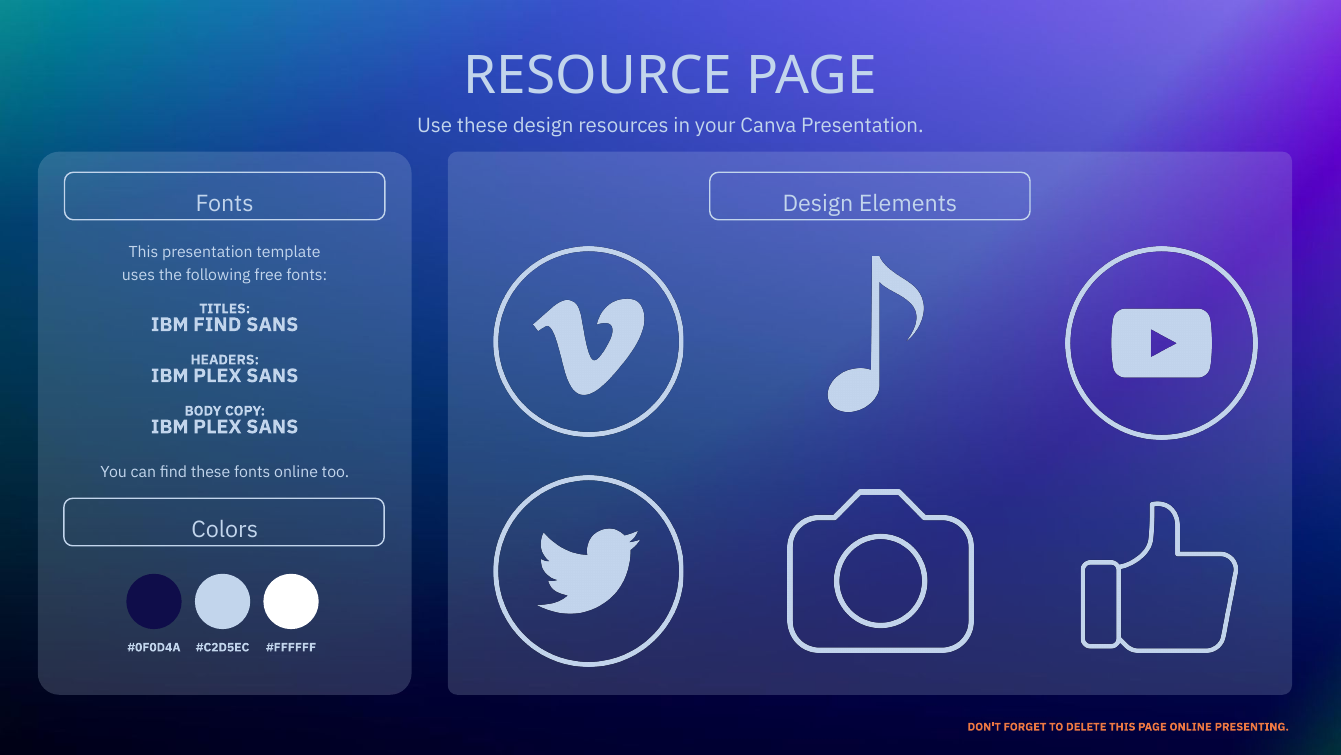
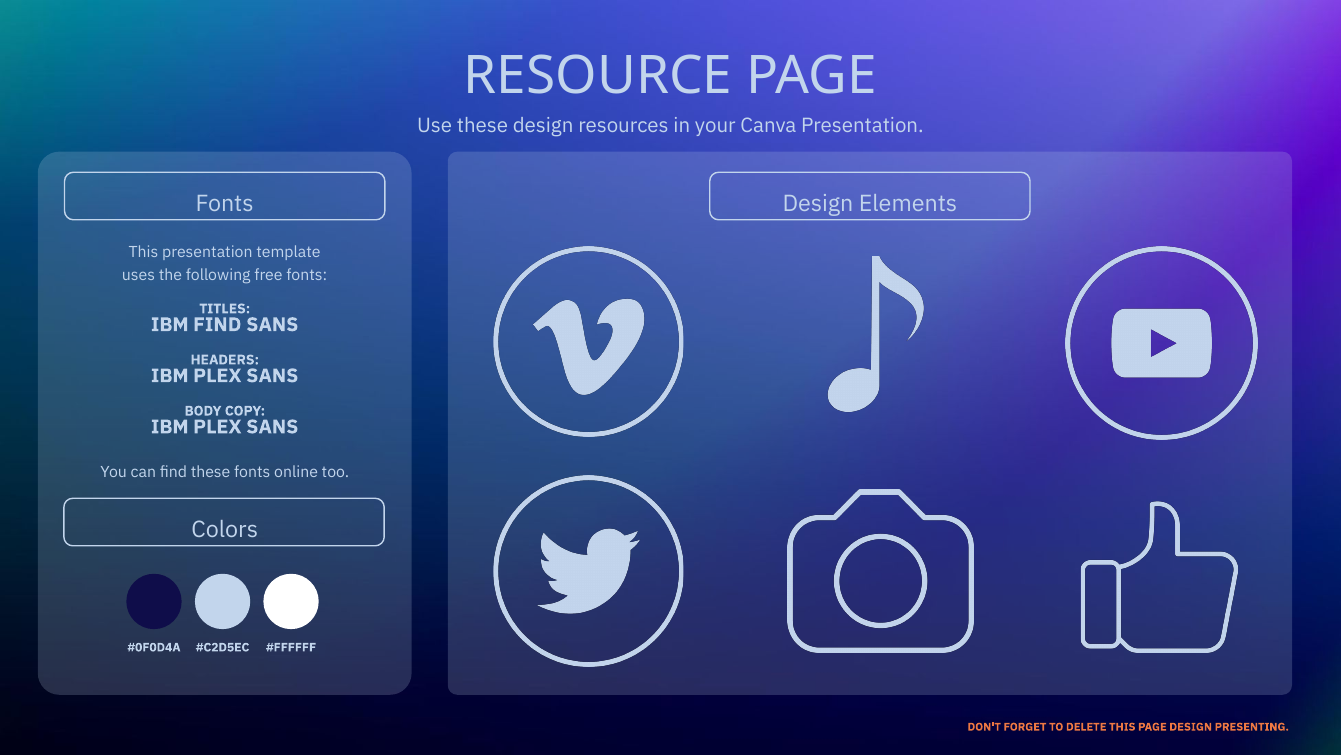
PAGE ONLINE: ONLINE -> DESIGN (1191, 726)
